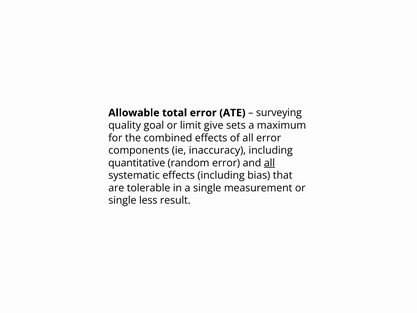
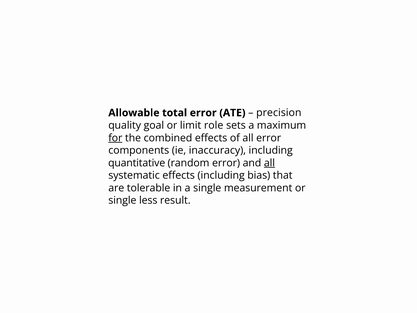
surveying: surveying -> precision (279, 113)
give: give -> role (214, 125)
for underline: none -> present (115, 138)
